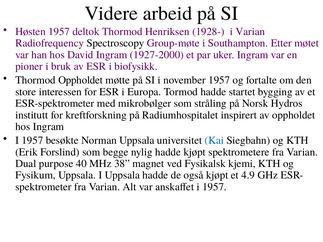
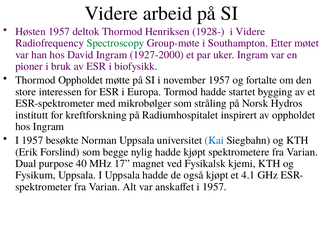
i Varian: Varian -> Videre (250, 32)
Spectroscopy colour: black -> green (115, 43)
38: 38 -> 17 (122, 164)
4.9: 4.9 -> 4.1 (248, 175)
